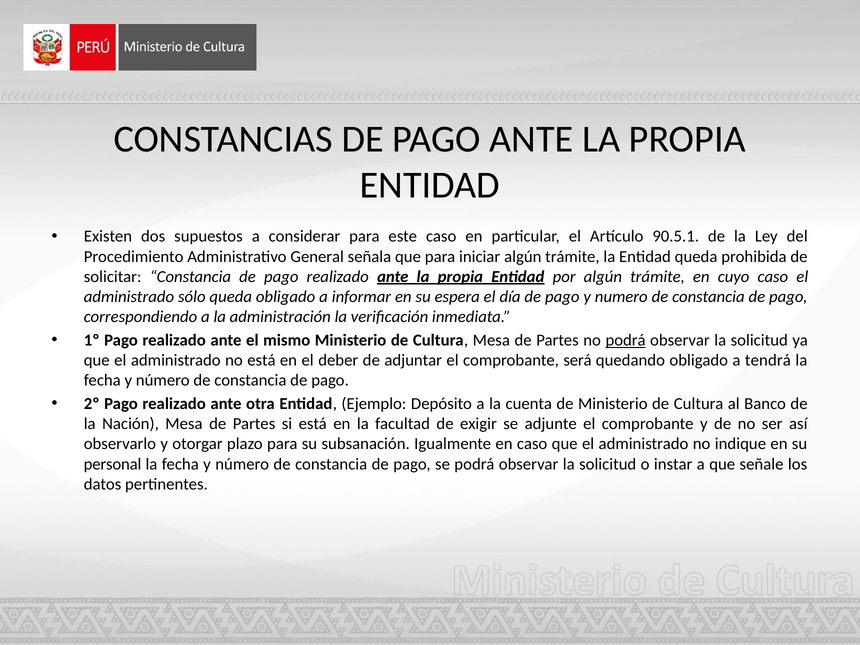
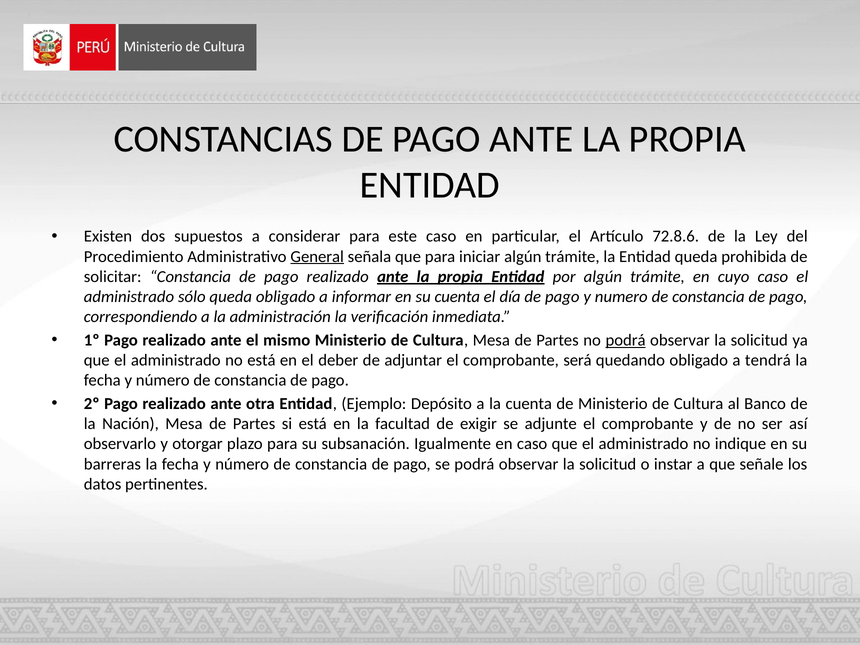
90.5.1: 90.5.1 -> 72.8.6 (676, 236)
General underline: none -> present (317, 257)
su espera: espera -> cuenta (457, 297)
personal: personal -> barreras (112, 464)
